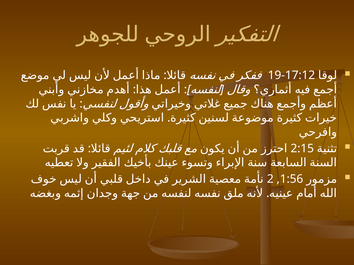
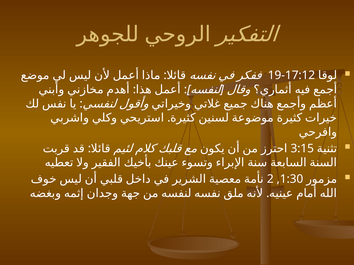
2:15: 2:15 -> 3:15 (302, 149)
1:56: 1:56 -> 1:30 (292, 179)
